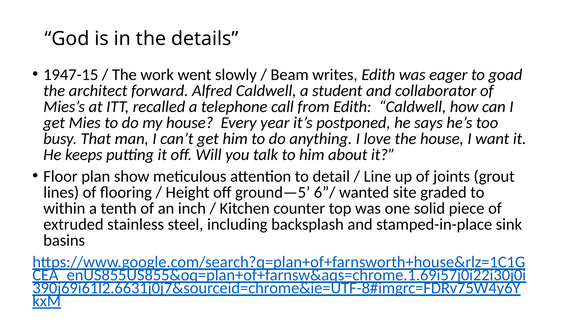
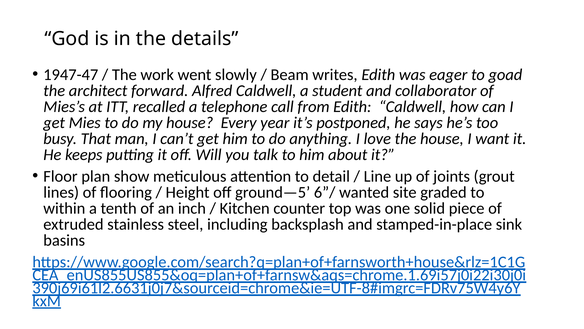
1947-15: 1947-15 -> 1947-47 (71, 75)
